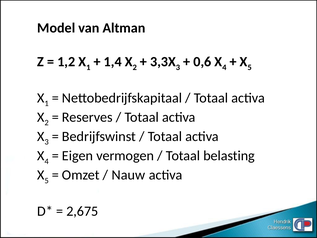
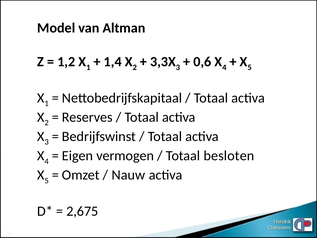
belasting: belasting -> besloten (229, 156)
